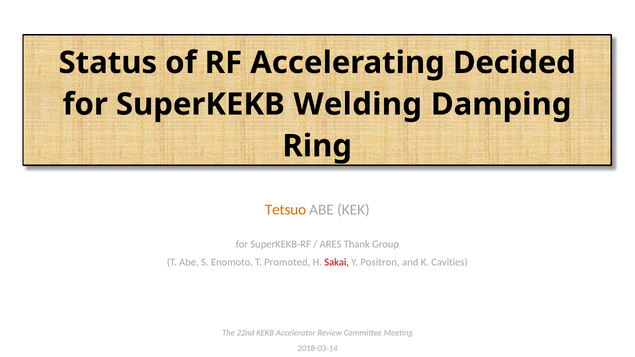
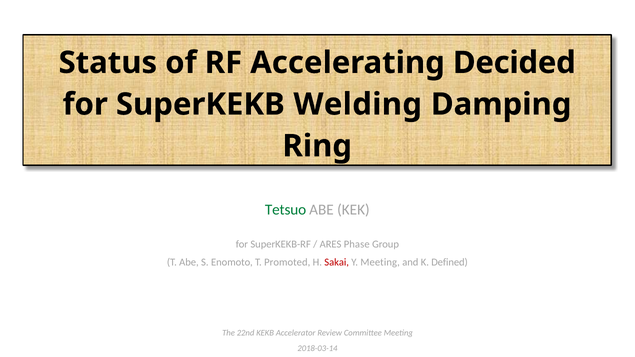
Tetsuo colour: orange -> green (286, 210)
Thank: Thank -> Phase (357, 244)
Y Positron: Positron -> Meeting (380, 262)
Cavities: Cavities -> Defined (450, 262)
